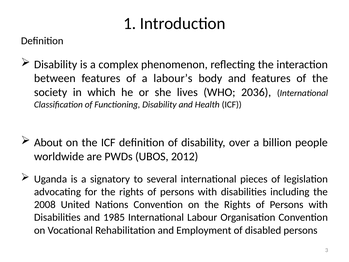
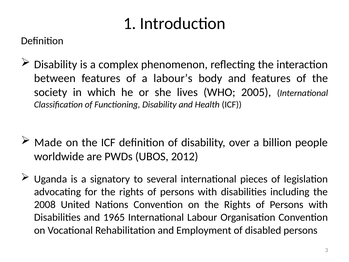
2036: 2036 -> 2005 (256, 92)
About: About -> Made (48, 142)
1985: 1985 -> 1965 (114, 217)
